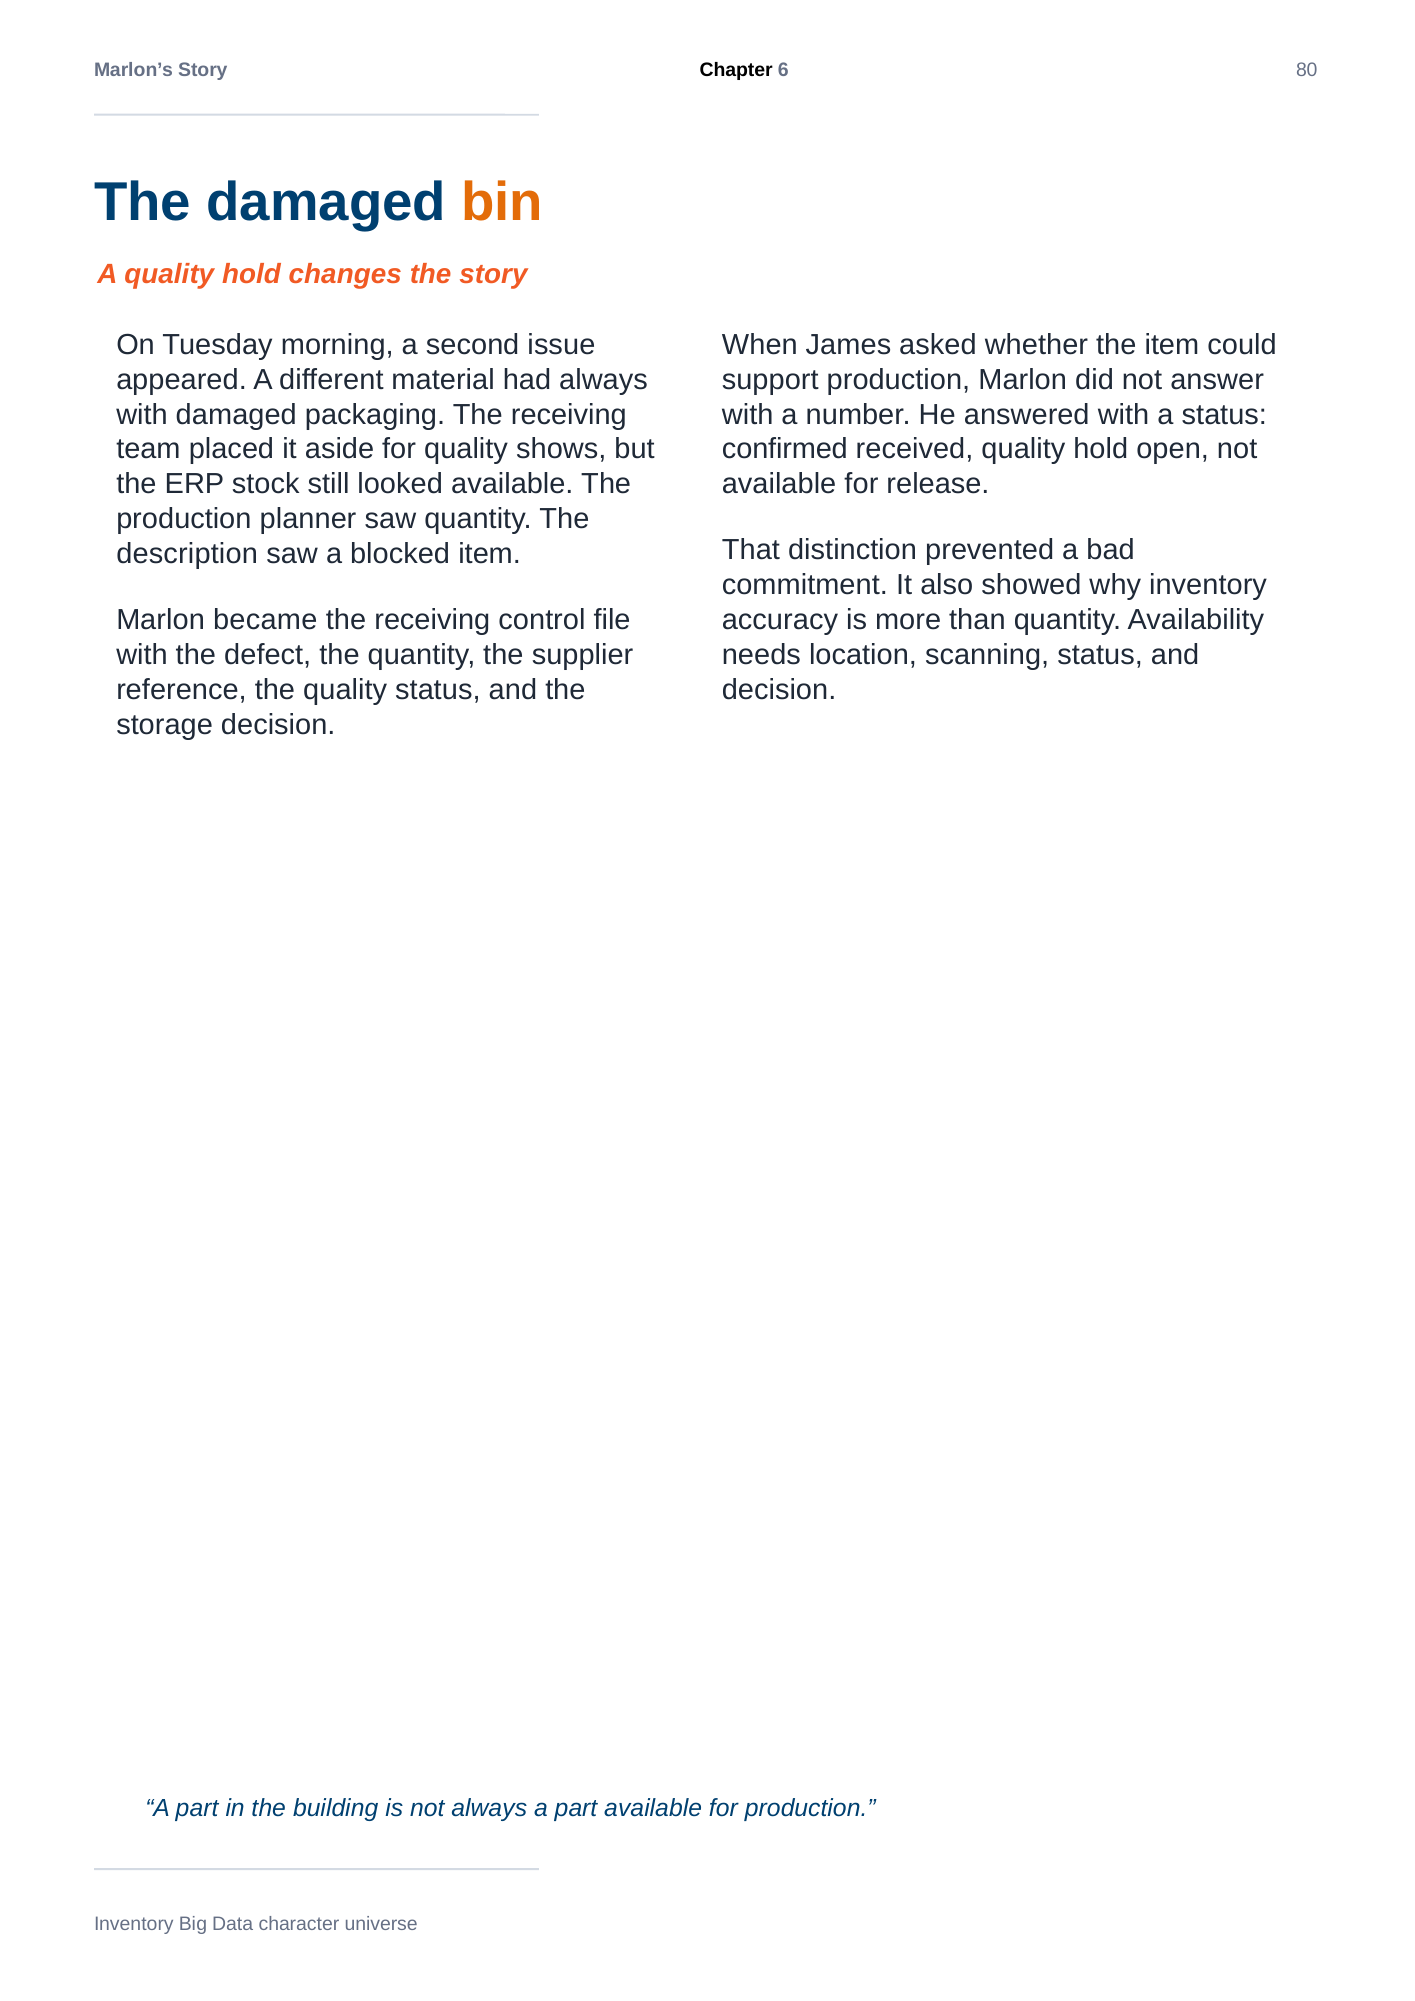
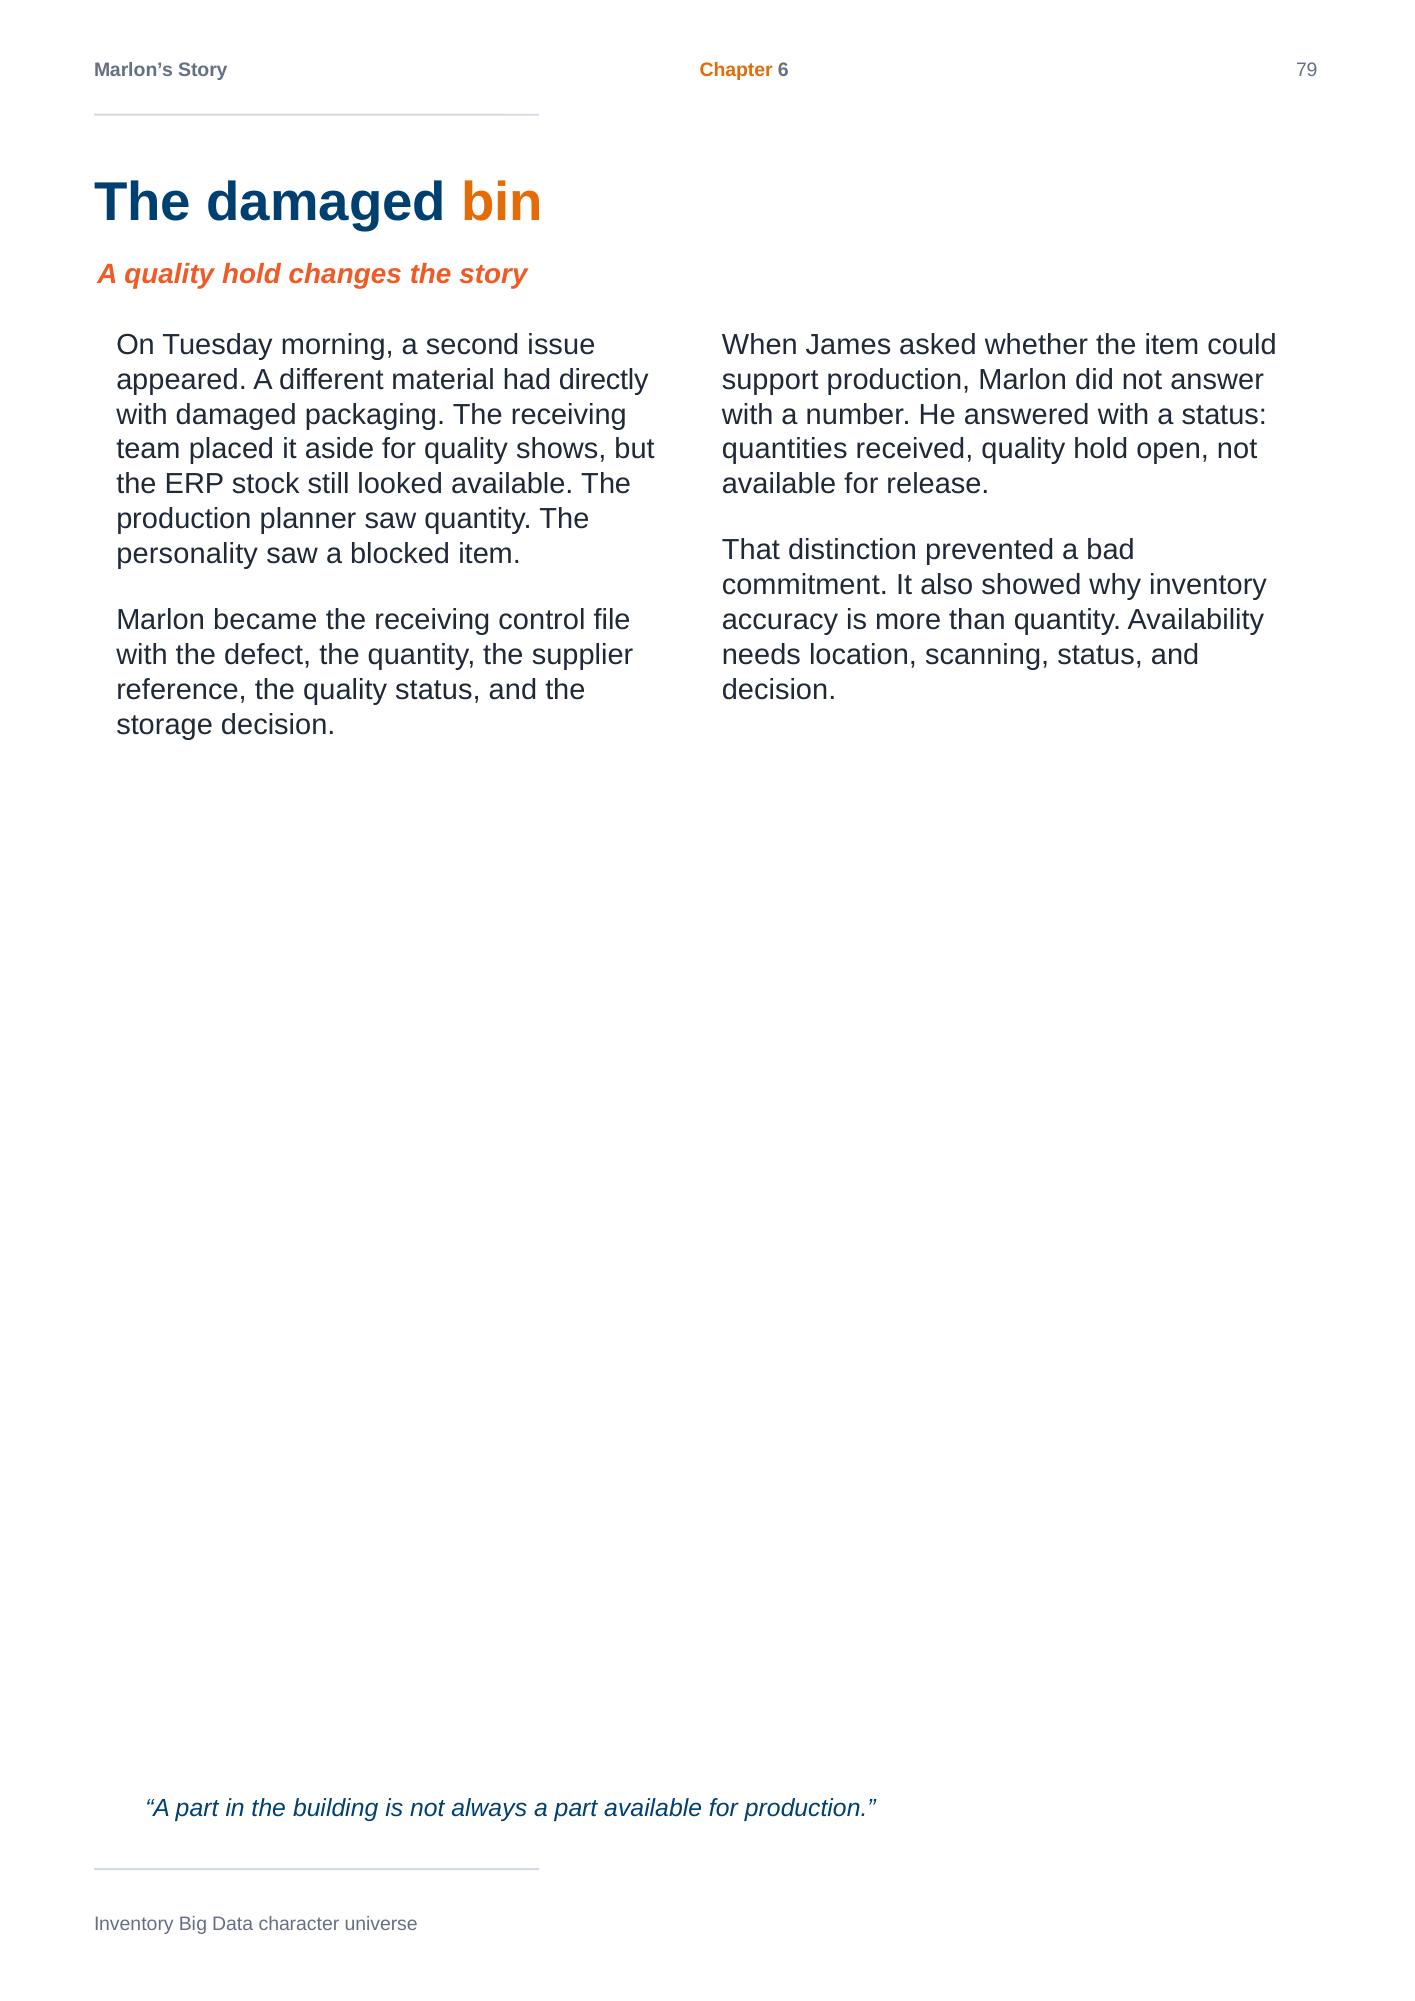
Chapter colour: black -> orange (736, 70)
80: 80 -> 79 (1307, 70)
had always: always -> directly (604, 379)
confirmed: confirmed -> quantities (785, 449)
description: description -> personality (187, 554)
